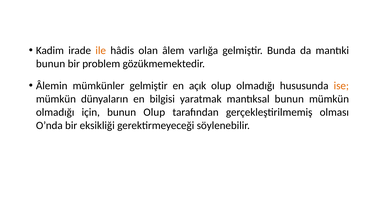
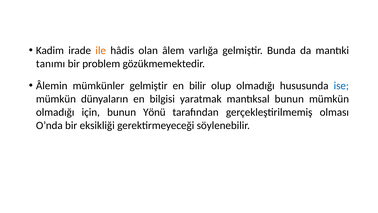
bunun: bunun -> tanımı (51, 64)
açık: açık -> bilir (198, 86)
ise colour: orange -> blue (341, 86)
bunun Olup: Olup -> Yönü (154, 112)
